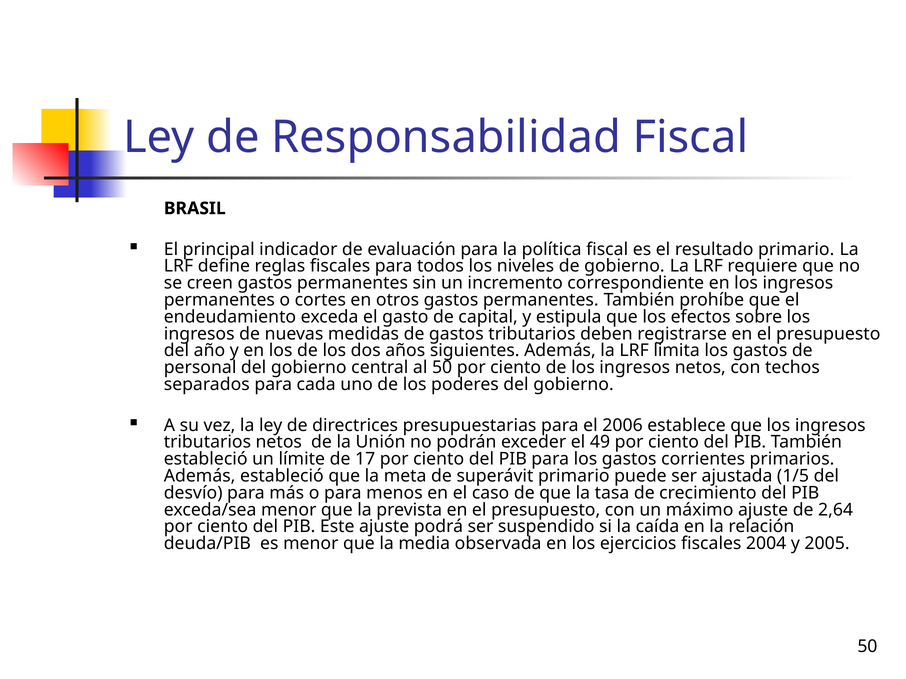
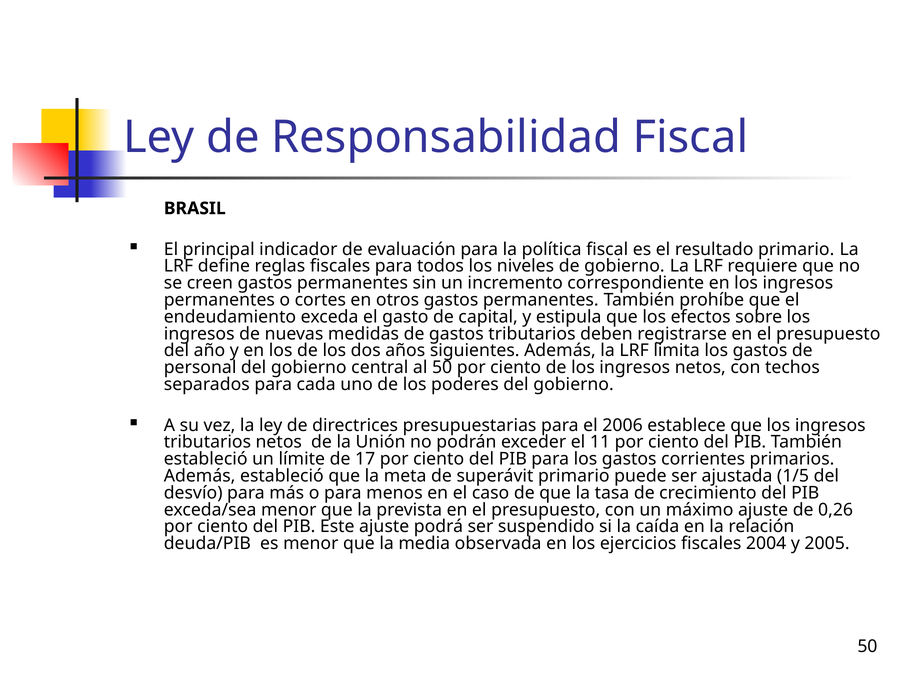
49: 49 -> 11 (600, 442)
2,64: 2,64 -> 0,26 (836, 510)
